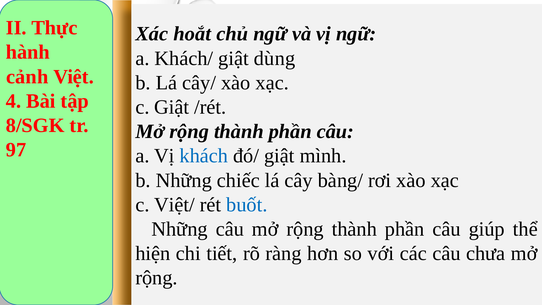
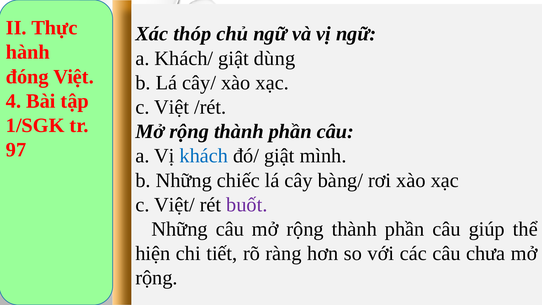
hoắt: hoắt -> thóp (192, 34)
cảnh: cảnh -> đóng (27, 77)
c Giật: Giật -> Việt (172, 107)
8/SGK: 8/SGK -> 1/SGK (35, 125)
buốt colour: blue -> purple (247, 205)
